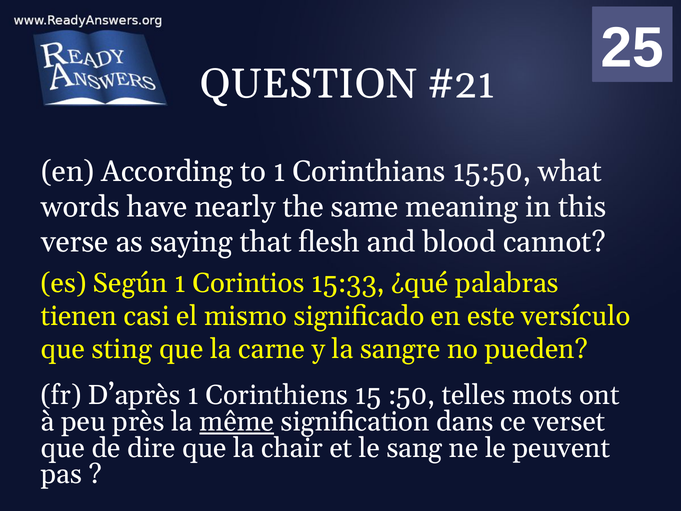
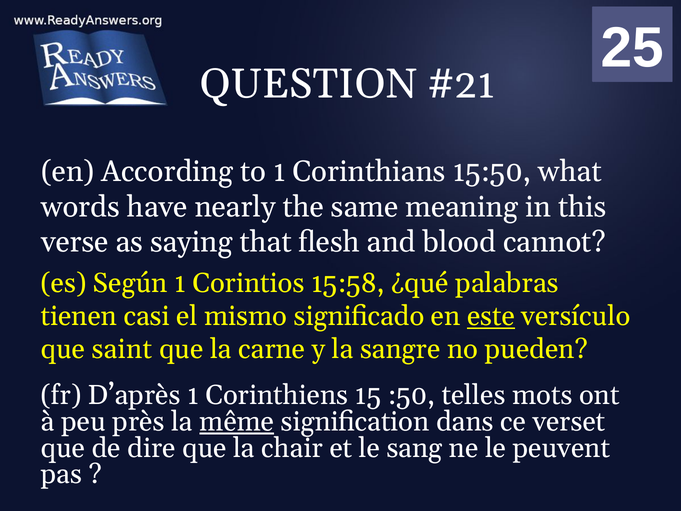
15:33: 15:33 -> 15:58 (348, 283)
este underline: none -> present (491, 316)
sting: sting -> saint (122, 349)
